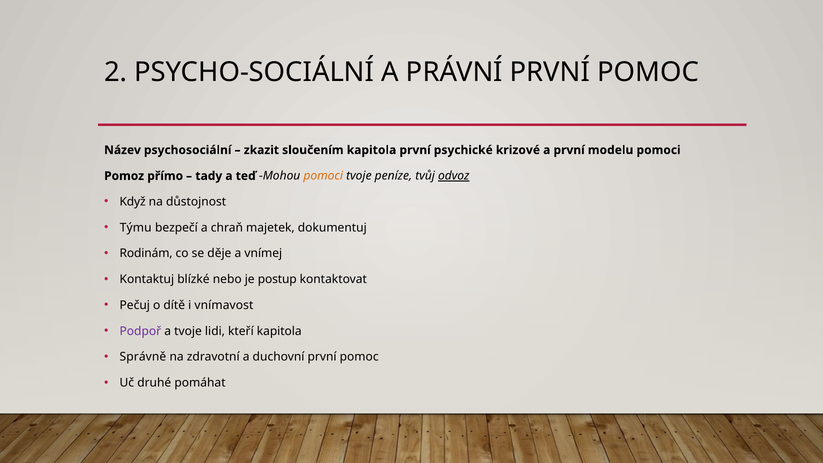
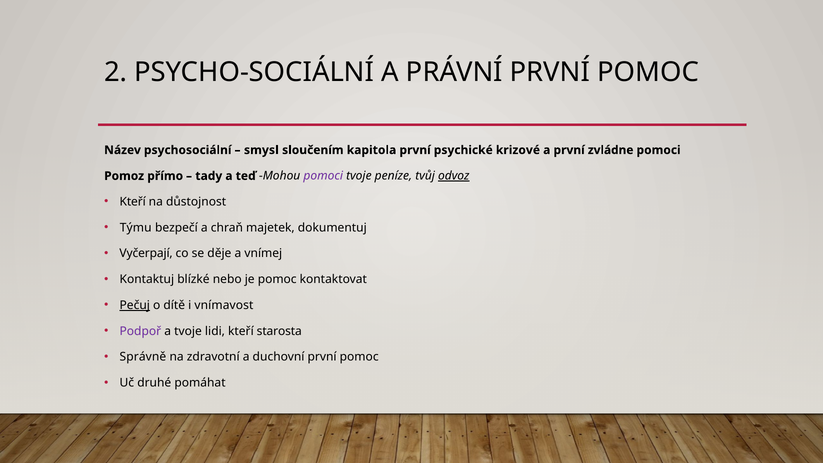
zkazit: zkazit -> smysl (261, 150)
modelu: modelu -> zvládne (611, 150)
pomoci colour: orange -> purple (323, 176)
Když: Když -> Kteří (133, 202)
Rodinám: Rodinám -> Vyčerpají (146, 253)
je postup: postup -> pomoc (277, 279)
Pečuj underline: none -> present (135, 305)
kteří kapitola: kapitola -> starosta (279, 331)
